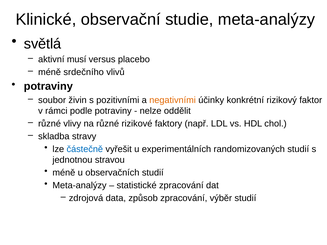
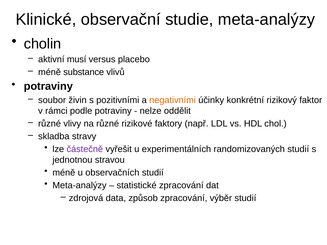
světlá: světlá -> cholin (43, 44)
srdečního: srdečního -> substance (84, 72)
částečně colour: blue -> purple (85, 149)
